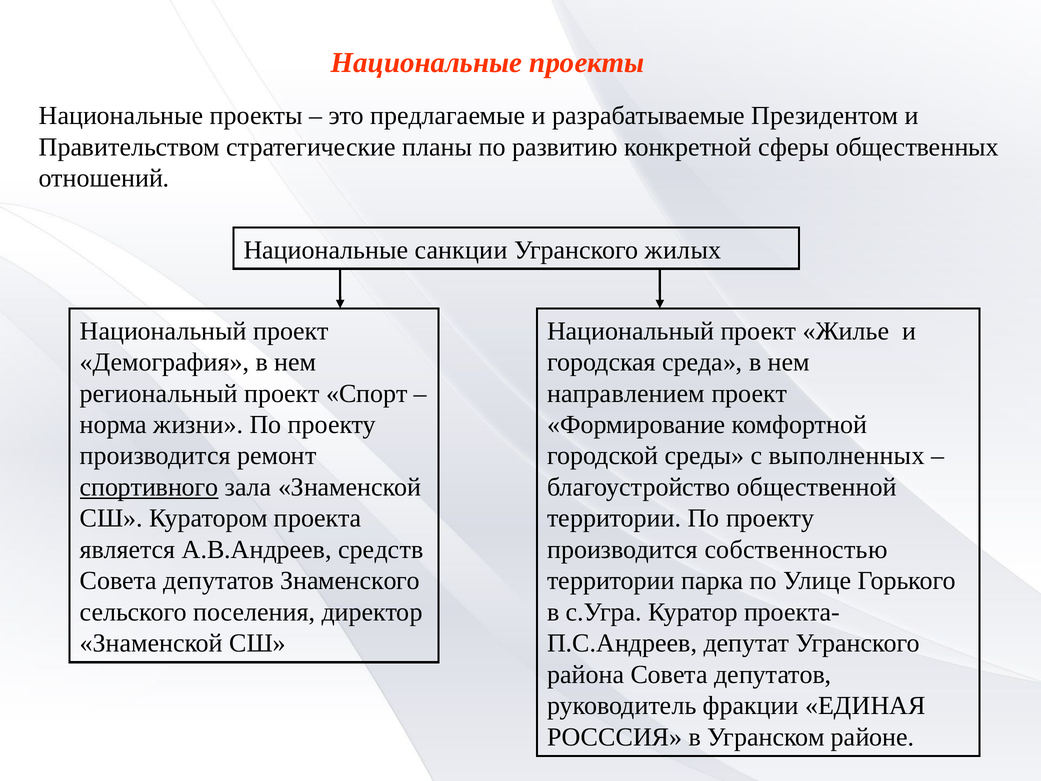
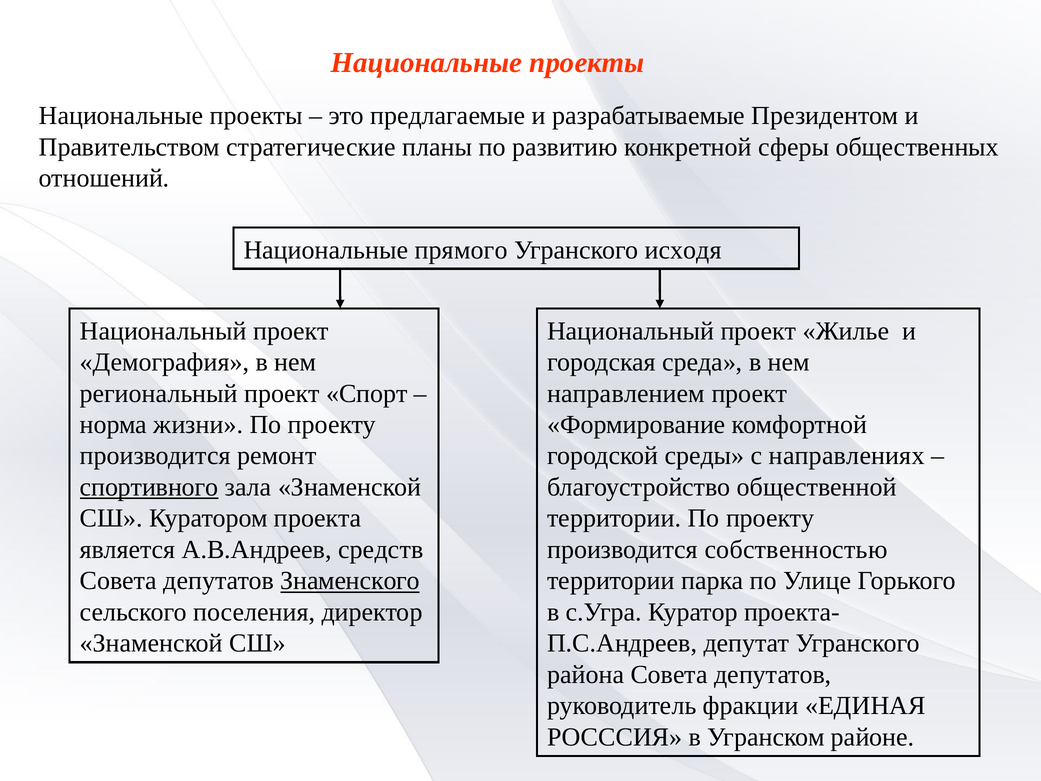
санкции: санкции -> прямого (461, 250)
жилых: жилых -> исходя (683, 250)
выполненных: выполненных -> направлениях (847, 456)
Знаменского underline: none -> present (350, 581)
